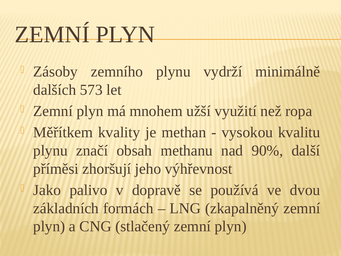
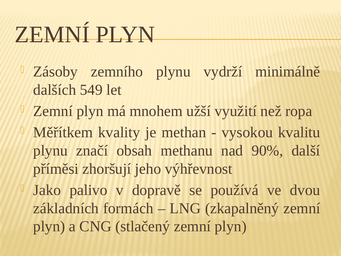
573: 573 -> 549 (91, 90)
